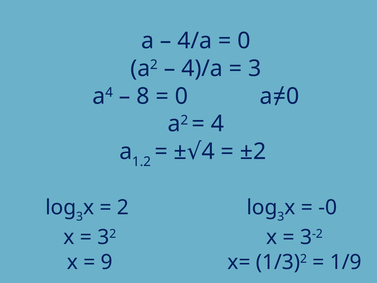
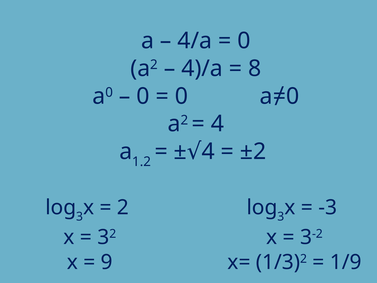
3: 3 -> 8 (255, 68)
a 4: 4 -> 0 (109, 92)
8: 8 -> 0 (143, 96)
-0: -0 -> -3 (328, 207)
